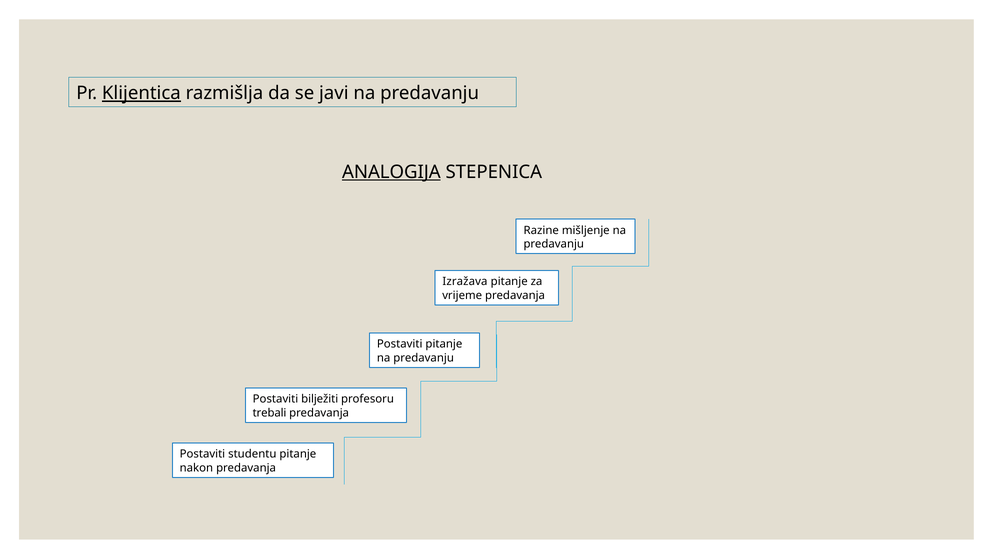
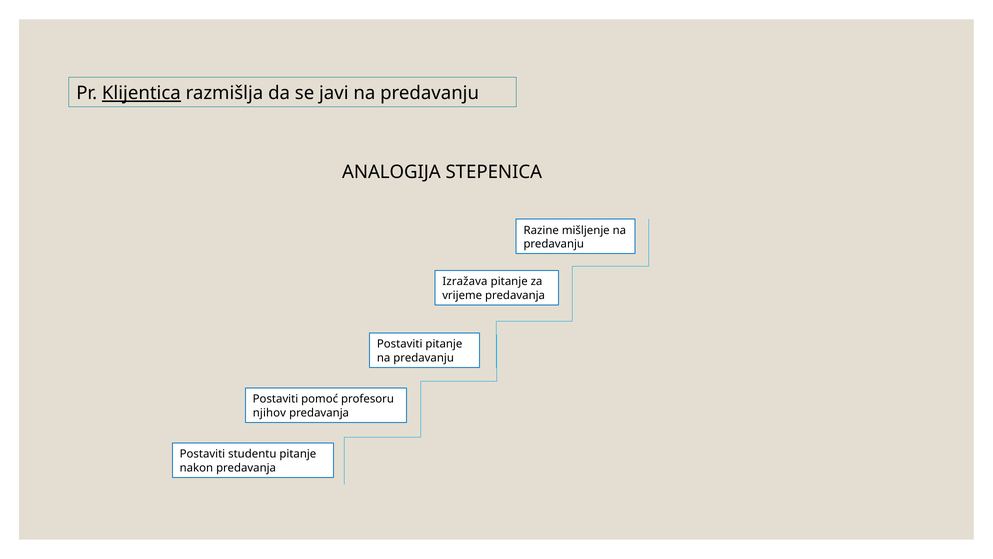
ANALOGIJA underline: present -> none (391, 172)
bilježiti: bilježiti -> pomoć (320, 399)
trebali: trebali -> njihov (269, 413)
